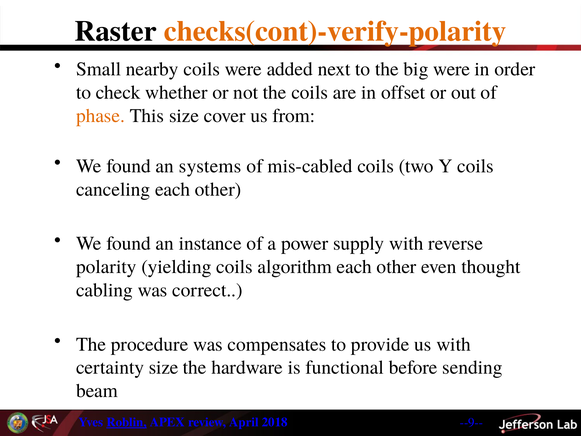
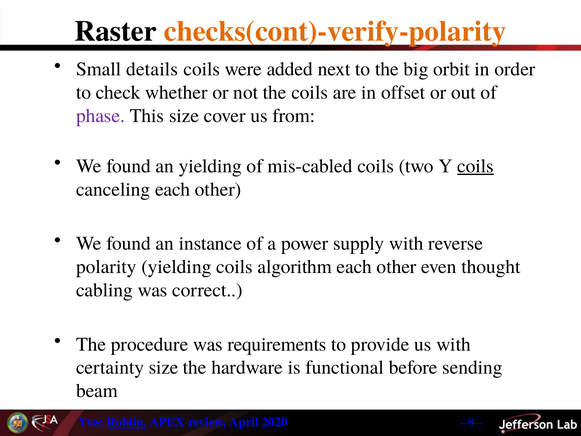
nearby: nearby -> details (152, 69)
big were: were -> orbit (452, 69)
phase colour: orange -> purple (100, 116)
an systems: systems -> yielding (210, 166)
coils underline: none -> present (475, 166)
compensates: compensates -> requirements (277, 344)
2018: 2018 -> 2020 (275, 422)
